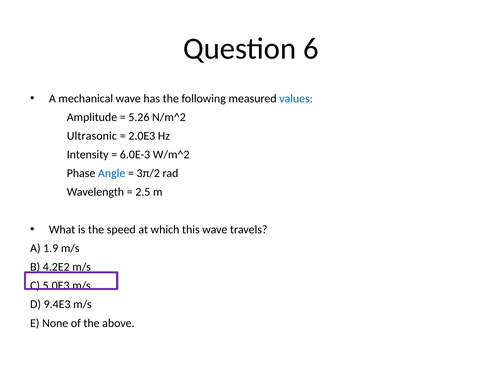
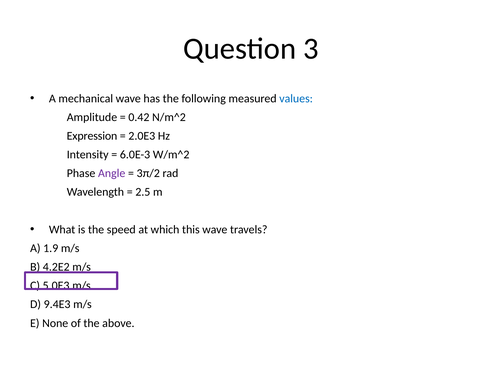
6: 6 -> 3 (311, 49)
5.26: 5.26 -> 0.42 (139, 117)
Ultrasonic: Ultrasonic -> Expression (92, 136)
Angle colour: blue -> purple (112, 173)
